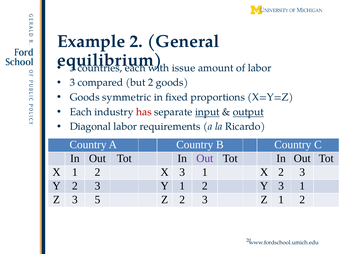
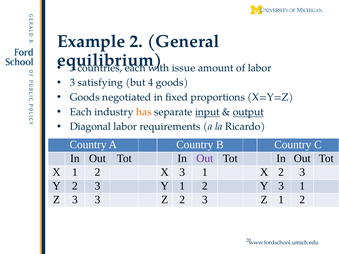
compared: compared -> satisfying (100, 83)
but 2: 2 -> 4 (151, 83)
symmetric: symmetric -> negotiated (127, 97)
has colour: red -> orange (144, 112)
3 5: 5 -> 3 (97, 200)
